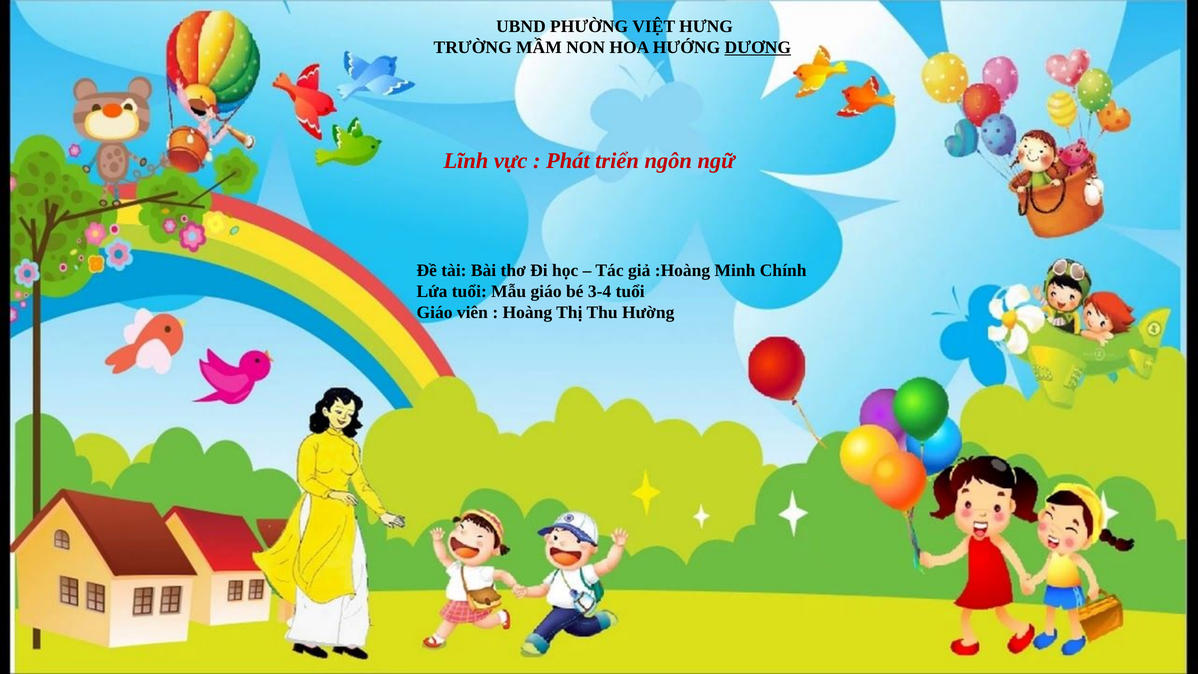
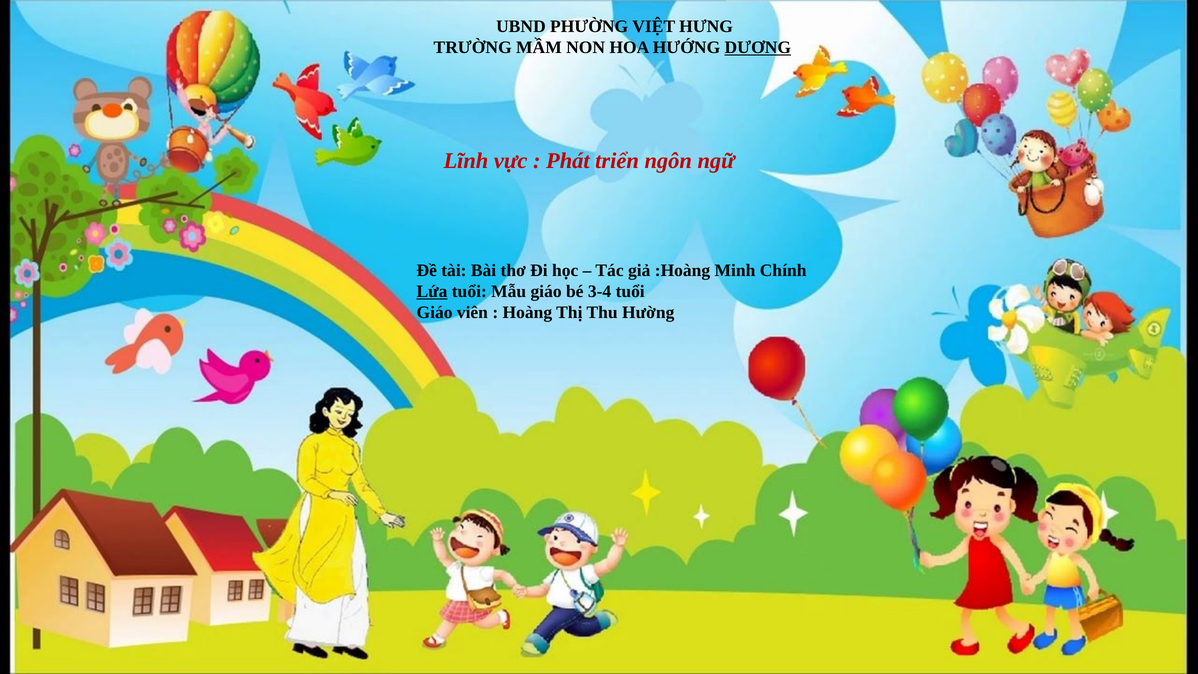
Lứa underline: none -> present (432, 291)
